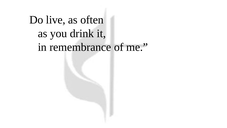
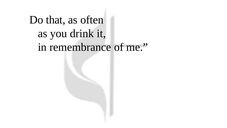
live: live -> that (56, 20)
